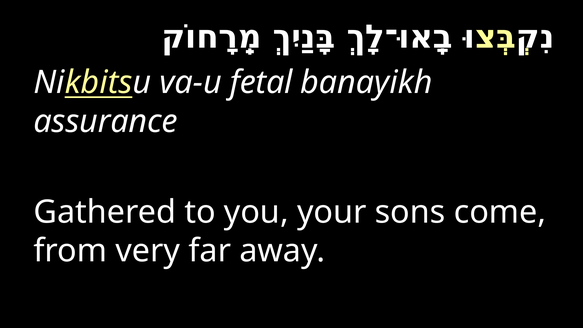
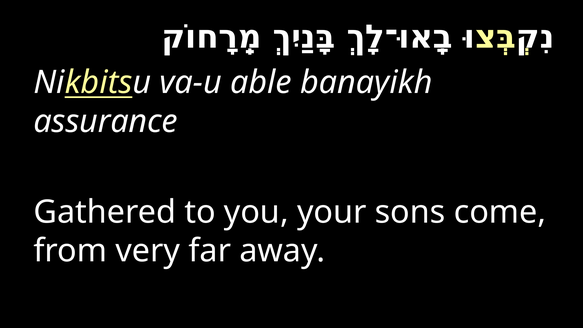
fetal: fetal -> able (261, 83)
